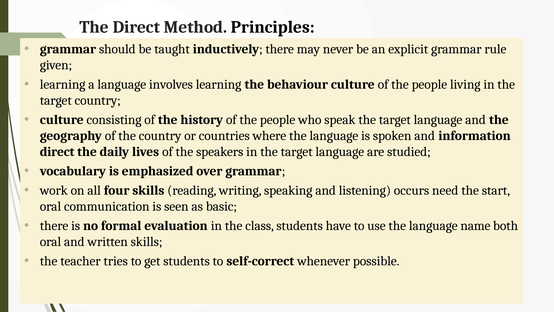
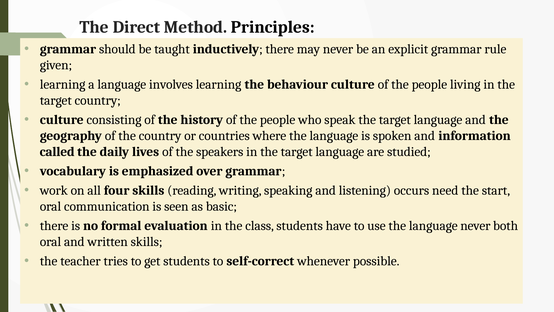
direct: direct -> called (57, 151)
language name: name -> never (475, 226)
